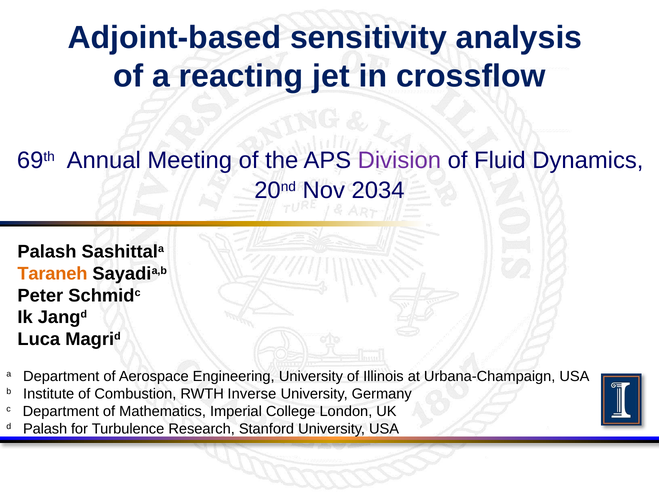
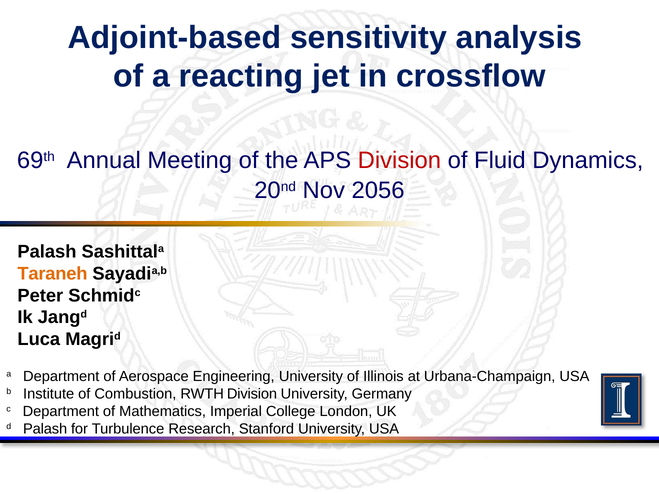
Division colour: purple -> red (399, 160)
2034: 2034 -> 2056 (378, 191)
RWTH Inverse: Inverse -> Division (252, 394)
